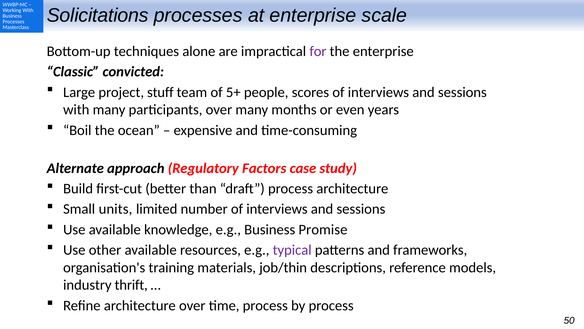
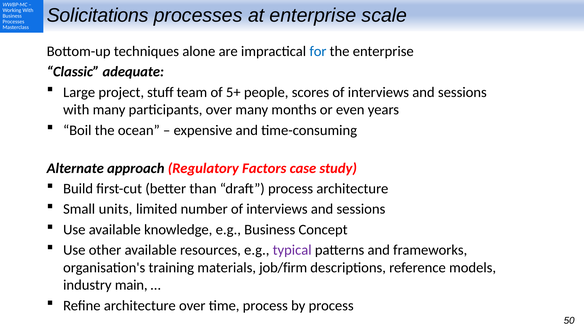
for colour: purple -> blue (318, 51)
convicted: convicted -> adequate (133, 72)
Promise: Promise -> Concept (323, 229)
job/thin: job/thin -> job/firm (283, 267)
thrift: thrift -> main (131, 285)
